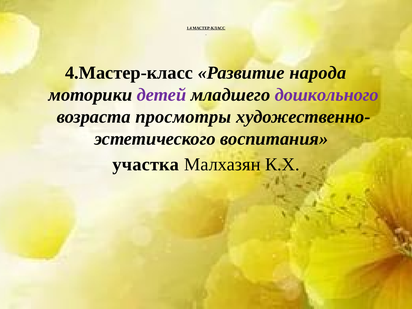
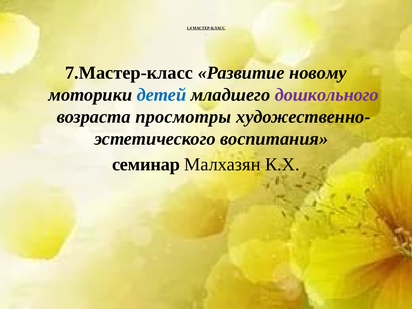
4.Мастер-класс: 4.Мастер-класс -> 7.Мастер-класс (129, 73)
народа: народа -> новому (318, 73)
детей colour: purple -> blue (162, 95)
участка: участка -> семинар (146, 164)
